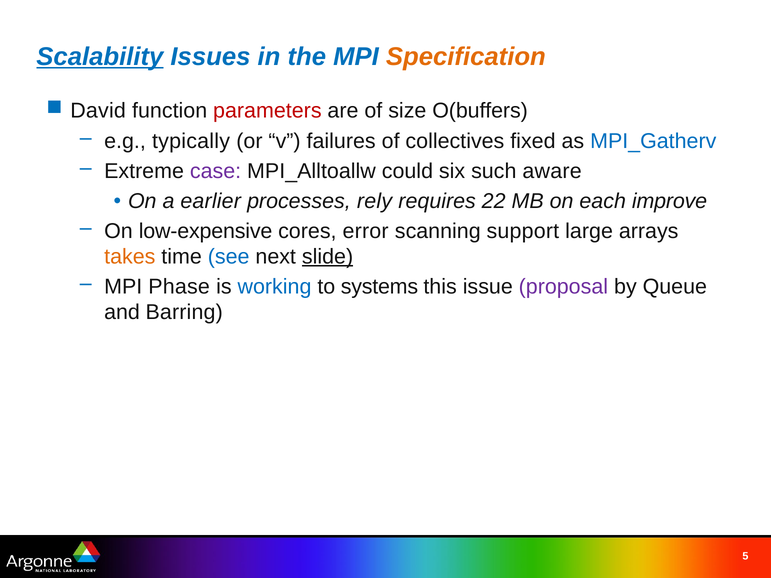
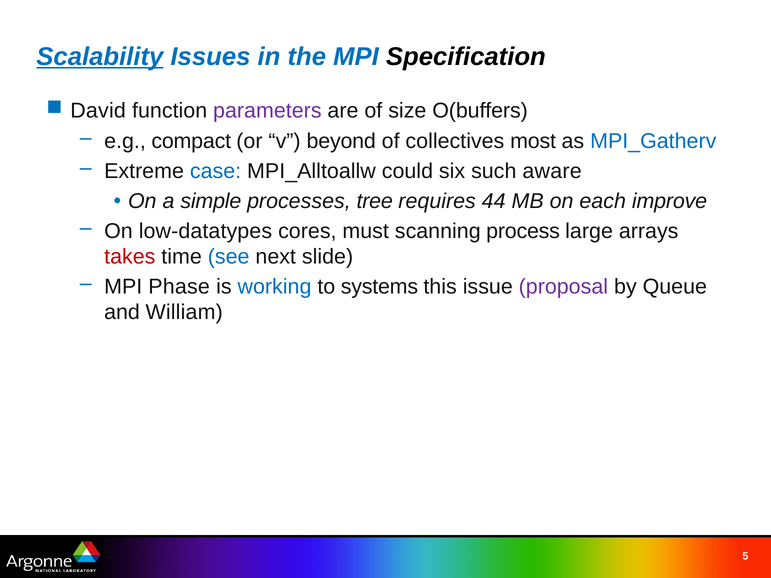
Specification colour: orange -> black (466, 57)
parameters colour: red -> purple (267, 111)
typically: typically -> compact (191, 141)
failures: failures -> beyond (341, 141)
fixed: fixed -> most (533, 141)
case colour: purple -> blue (216, 171)
earlier: earlier -> simple (211, 201)
rely: rely -> tree (375, 201)
22: 22 -> 44 (494, 201)
low-expensive: low-expensive -> low-datatypes (205, 231)
error: error -> must (366, 231)
support: support -> process (523, 231)
takes colour: orange -> red (130, 257)
slide underline: present -> none (328, 257)
Barring: Barring -> William (184, 312)
